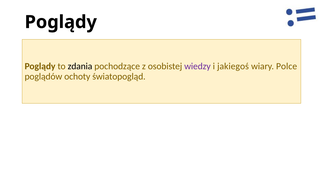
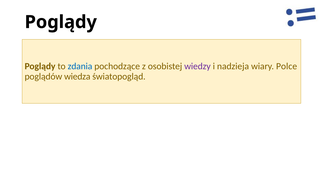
zdania colour: black -> blue (80, 66)
jakiegoś: jakiegoś -> nadzieja (233, 66)
ochoty: ochoty -> wiedza (77, 76)
